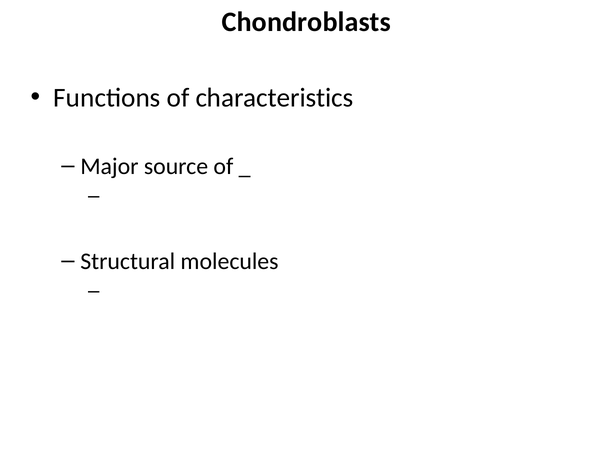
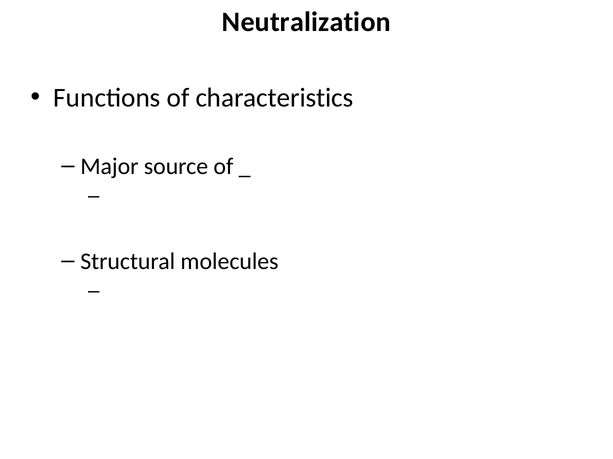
Chondroblasts: Chondroblasts -> Neutralization (306, 22)
